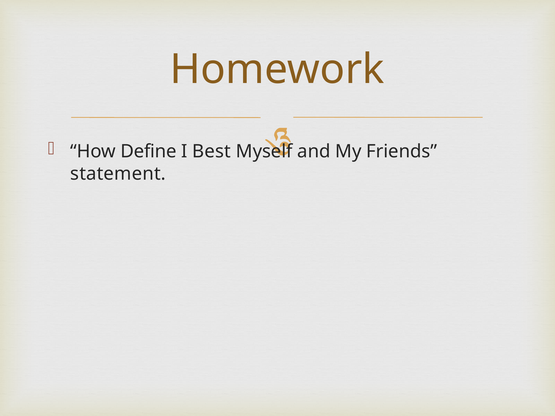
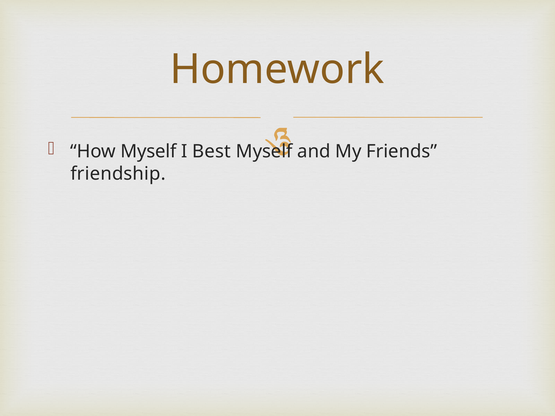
How Define: Define -> Myself (149, 152)
statement: statement -> friendship (118, 174)
